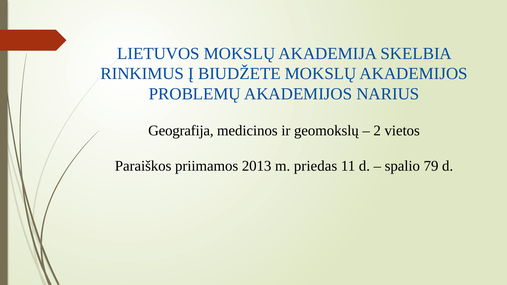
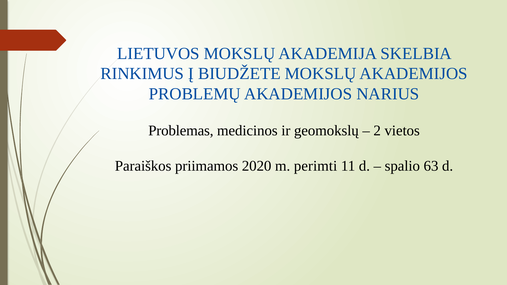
Geografija: Geografija -> Problemas (181, 131)
2013: 2013 -> 2020 (257, 166)
priedas: priedas -> perimti (316, 166)
79: 79 -> 63 (431, 166)
